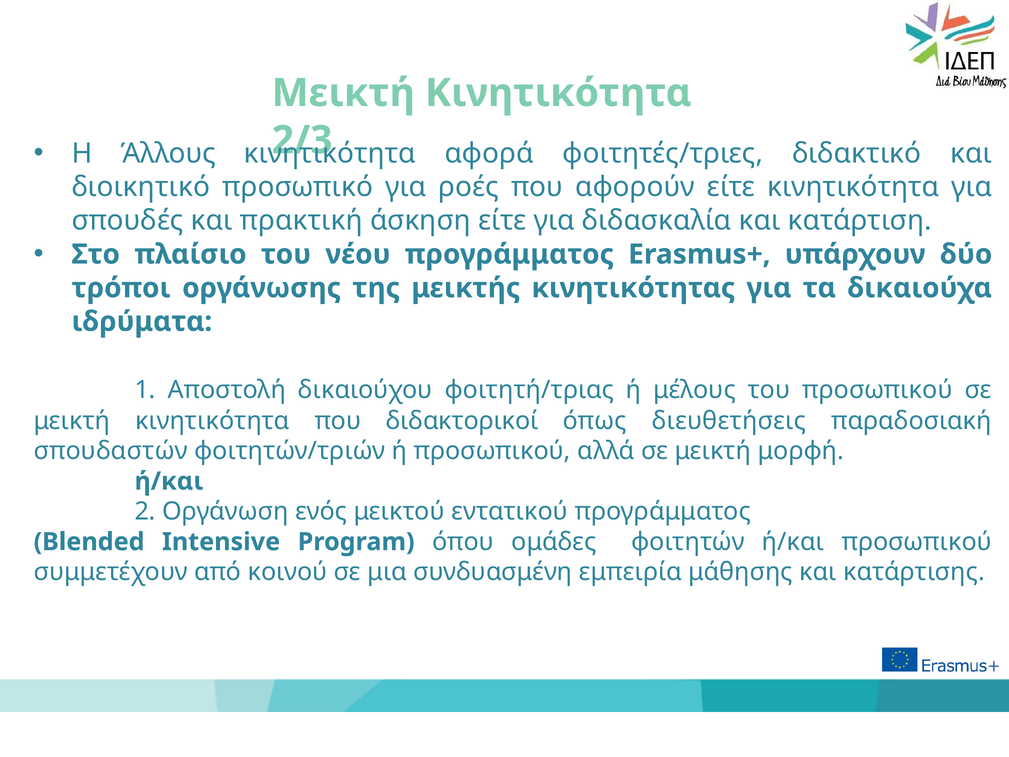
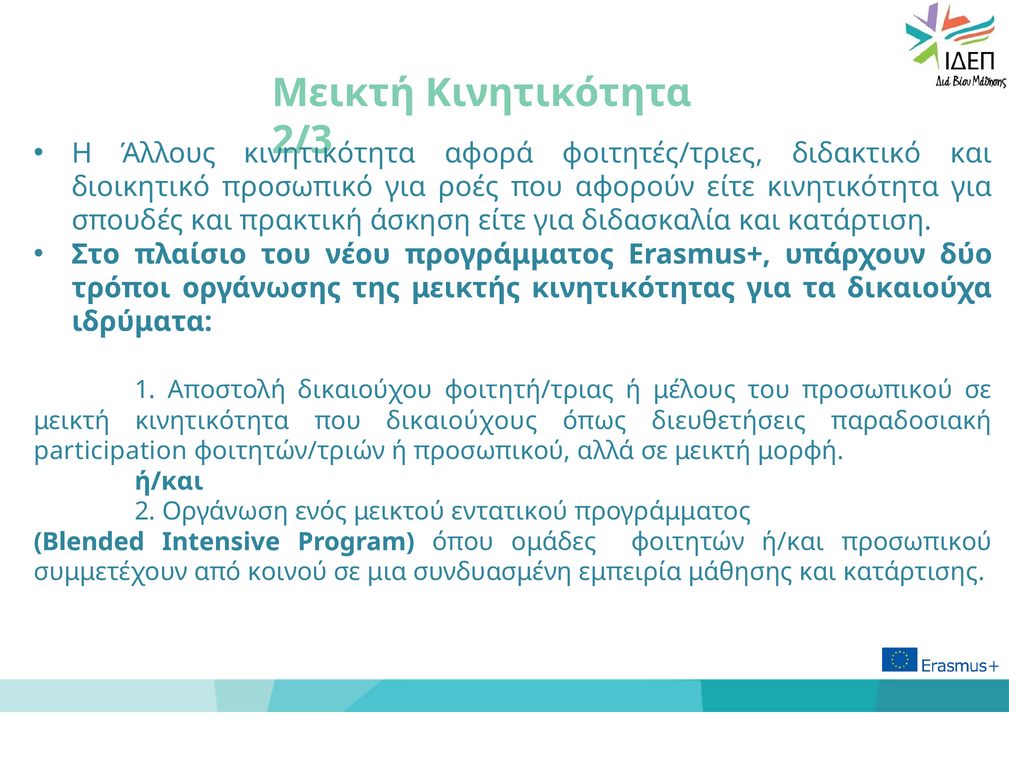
διδακτορικοί: διδακτορικοί -> δικαιούχους (462, 421)
σπουδαστών: σπουδαστών -> participation (111, 451)
